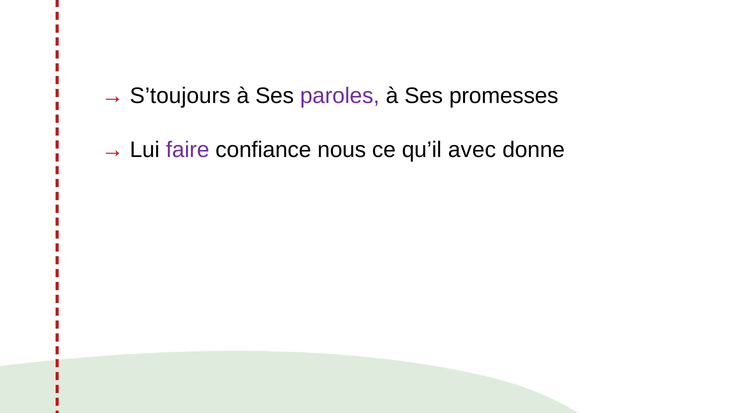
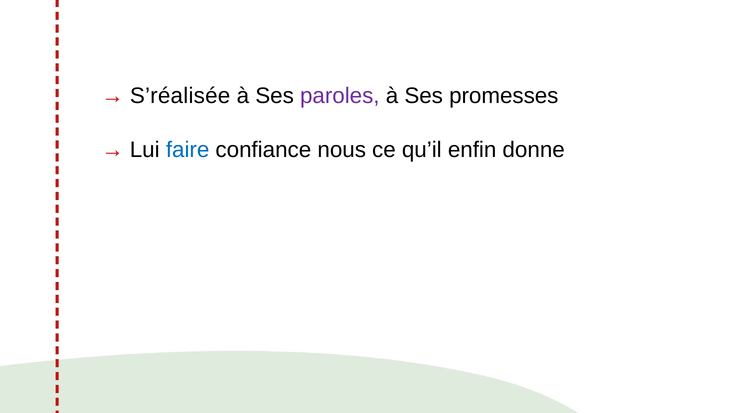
S’toujours: S’toujours -> S’réalisée (180, 96)
faire colour: purple -> blue (188, 150)
avec: avec -> enfin (472, 150)
